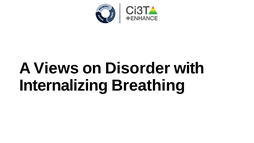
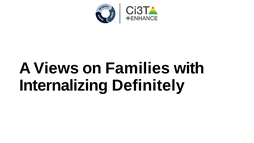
Disorder: Disorder -> Families (138, 68)
Breathing: Breathing -> Definitely (148, 85)
